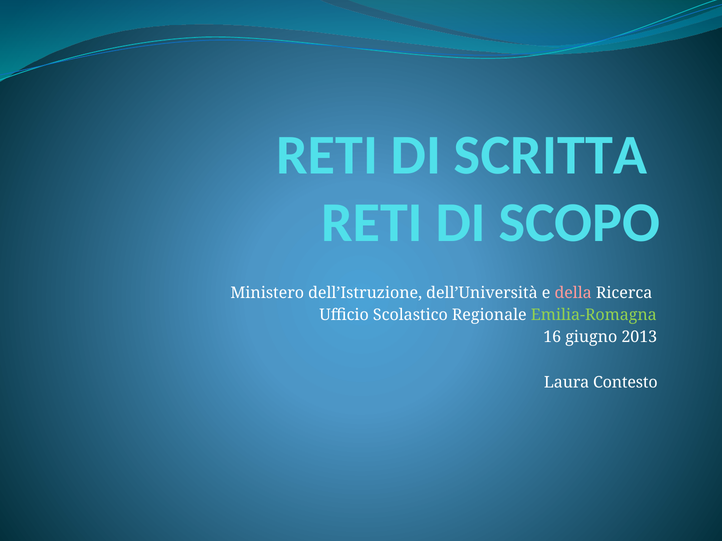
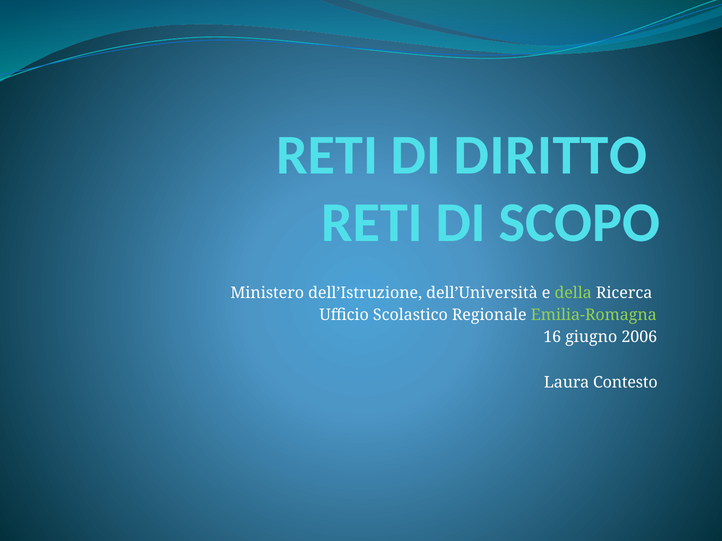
SCRITTA: SCRITTA -> DIRITTO (550, 155)
della colour: pink -> light green (573, 293)
2013: 2013 -> 2006 (639, 337)
